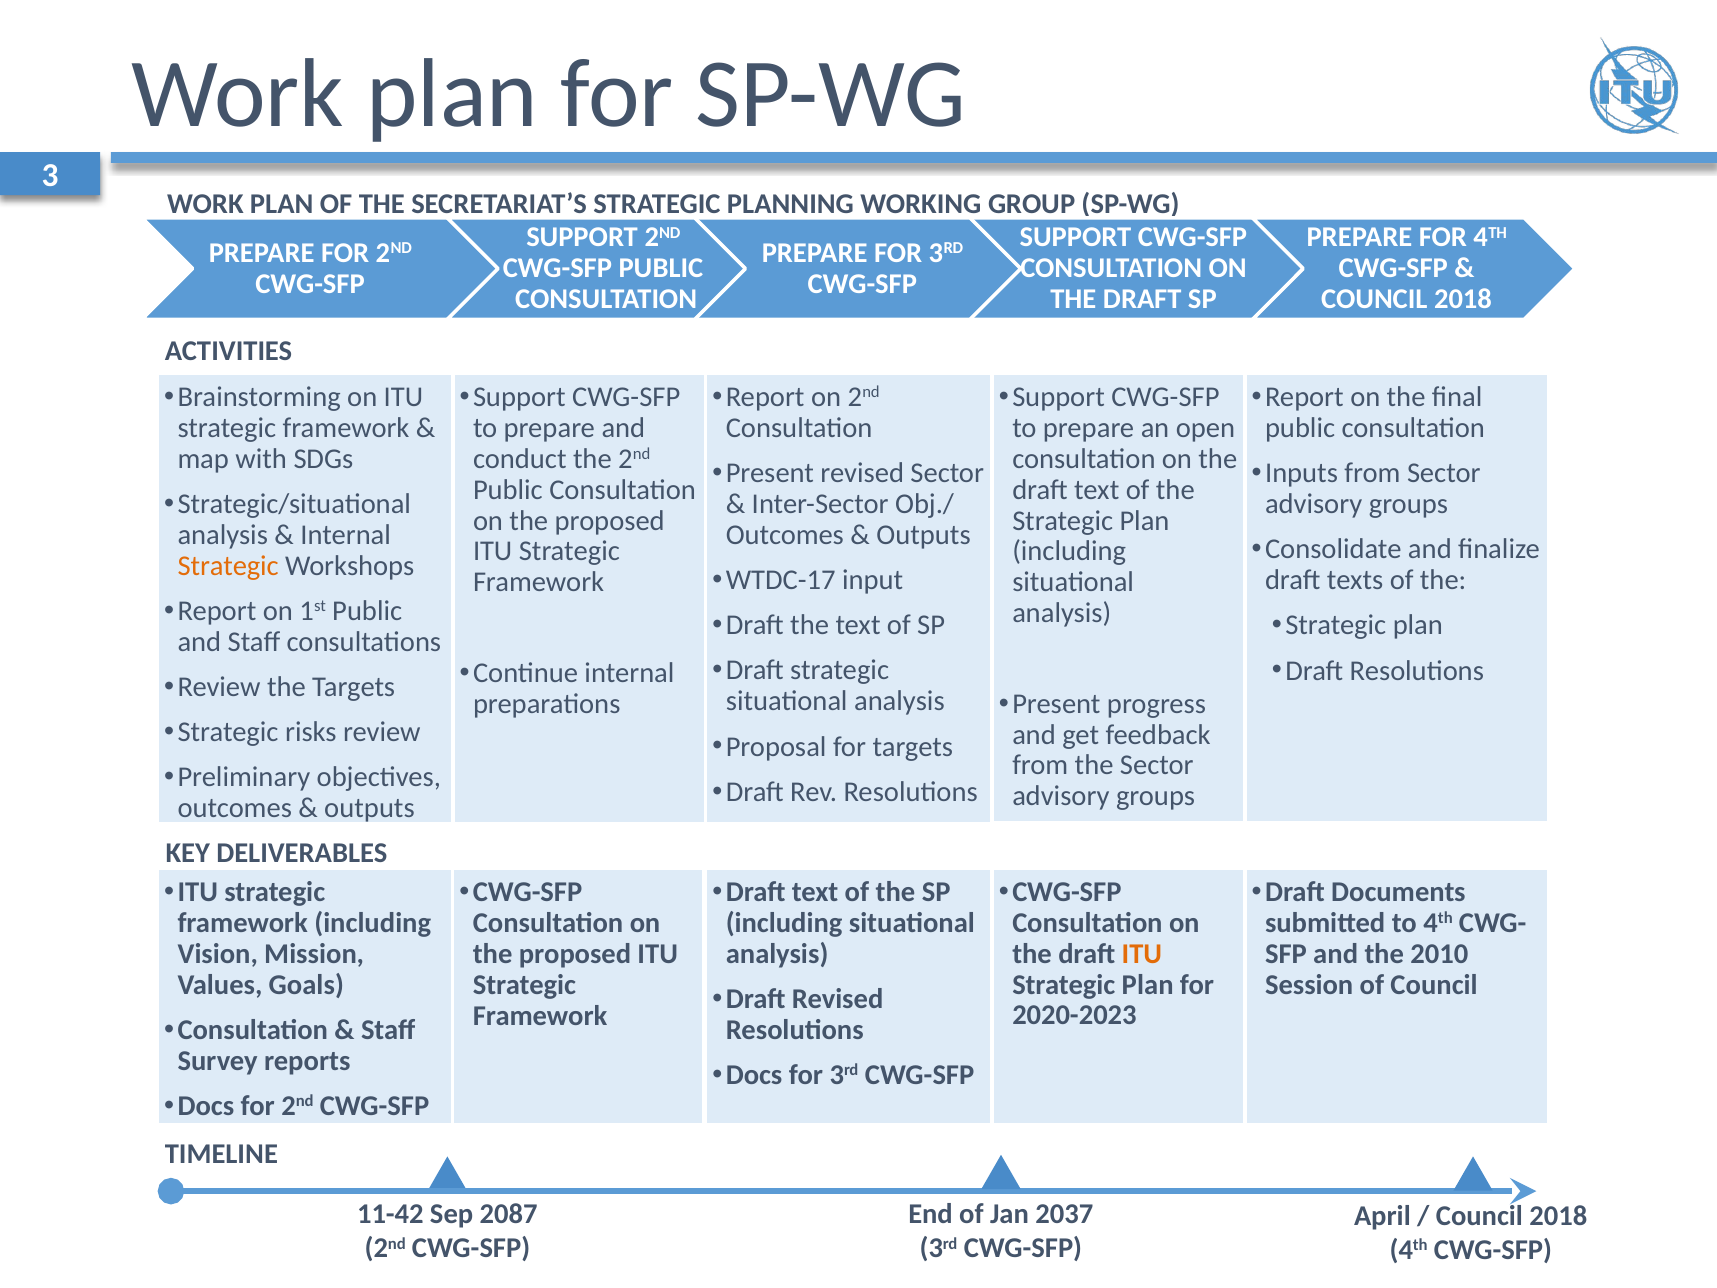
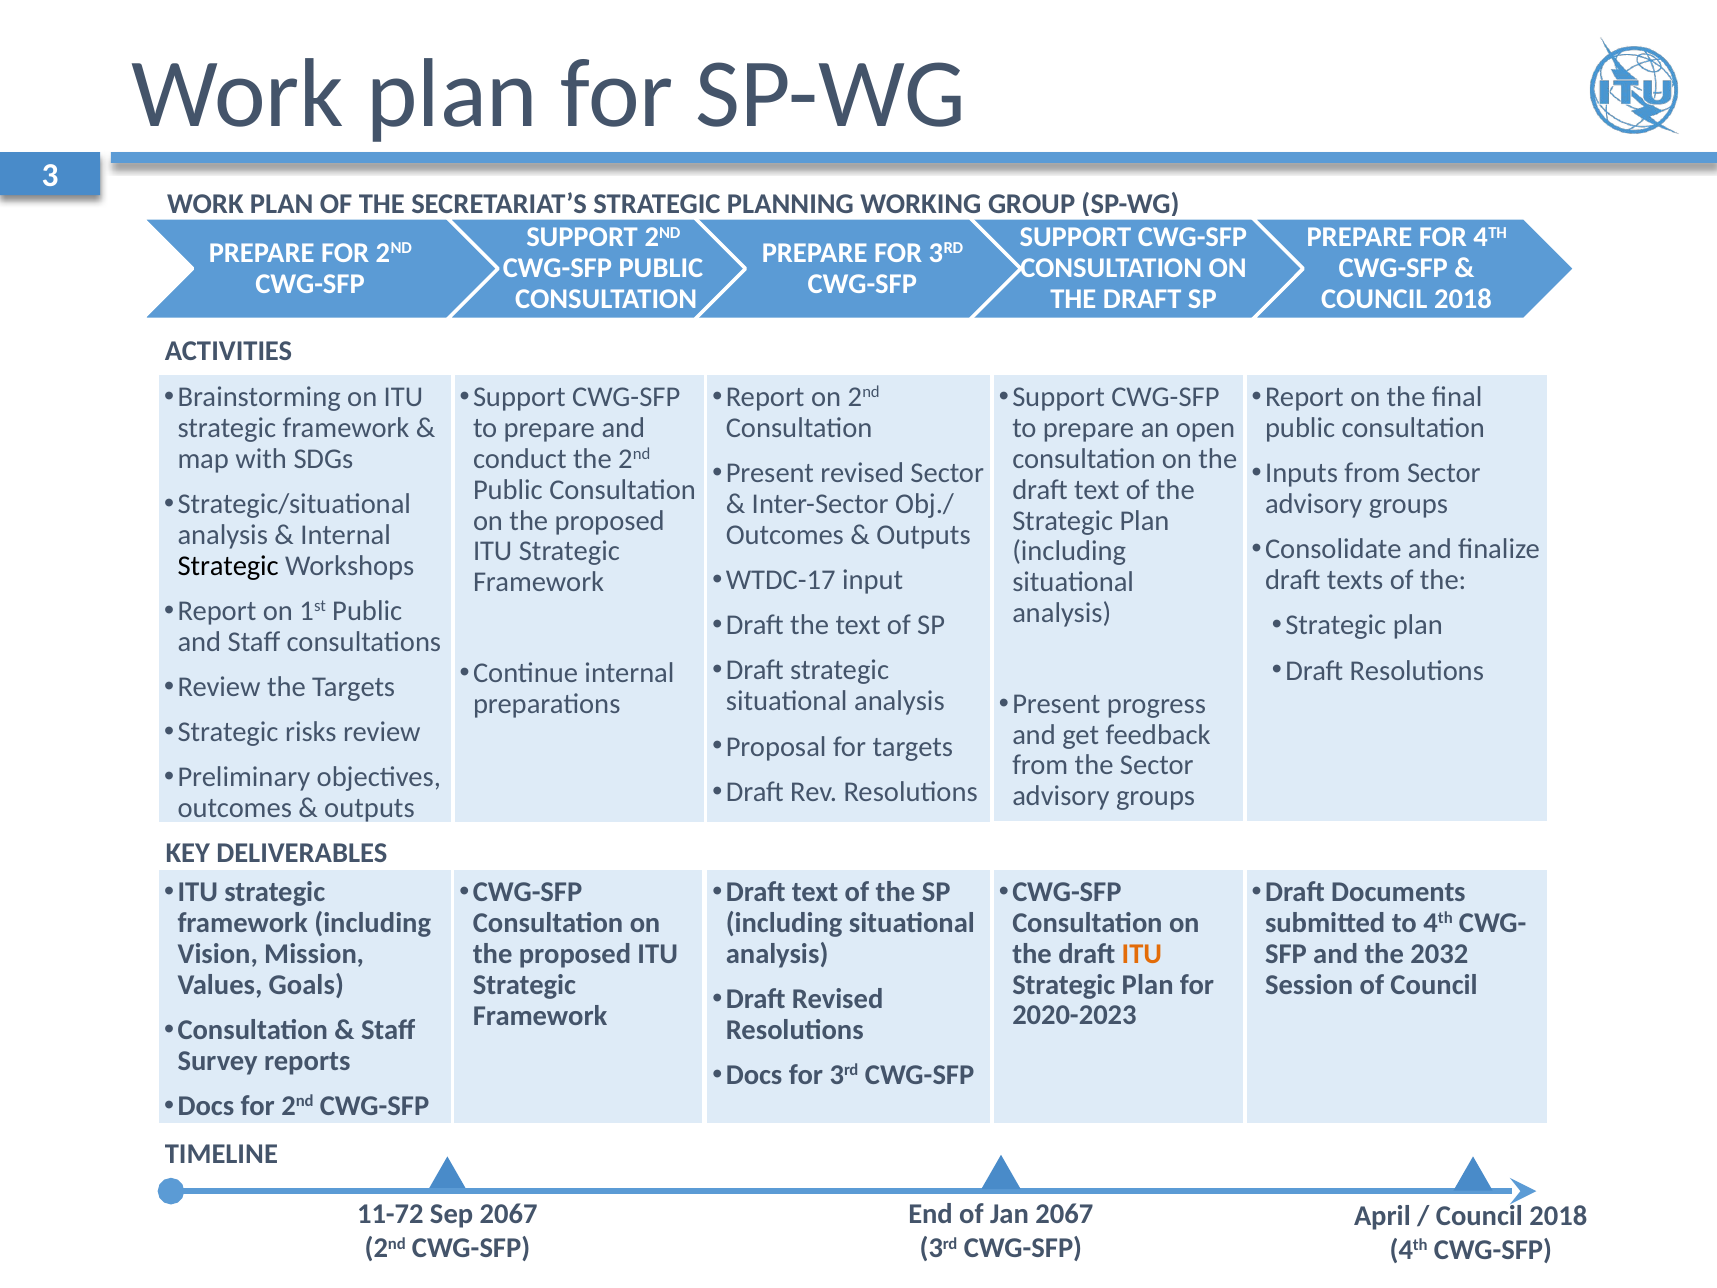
Strategic colour: orange -> black (228, 566)
2010: 2010 -> 2032 (1439, 954)
11-42: 11-42 -> 11-72 (390, 1214)
Sep 2087: 2087 -> 2067 (509, 1214)
Jan 2037: 2037 -> 2067 (1064, 1214)
